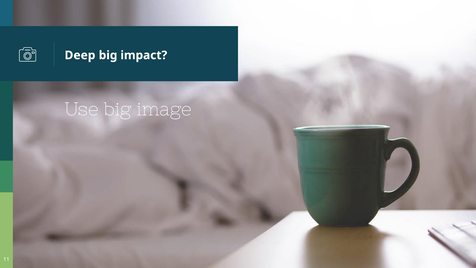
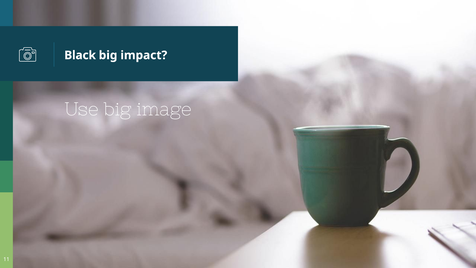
Deep: Deep -> Black (80, 55)
